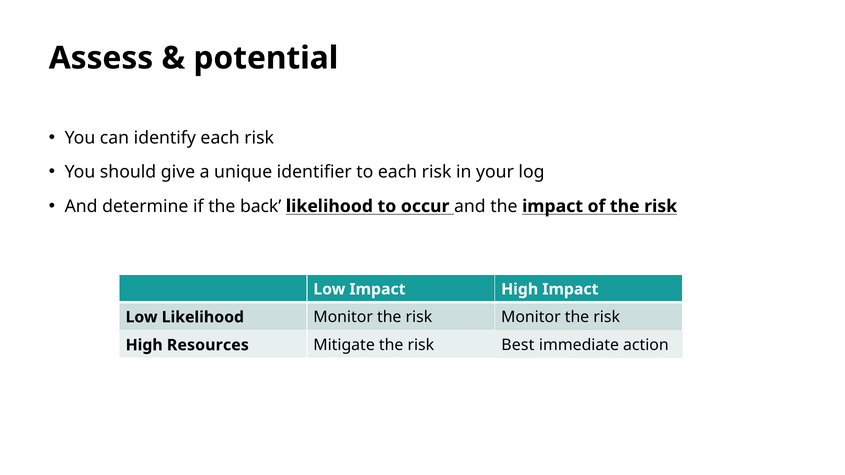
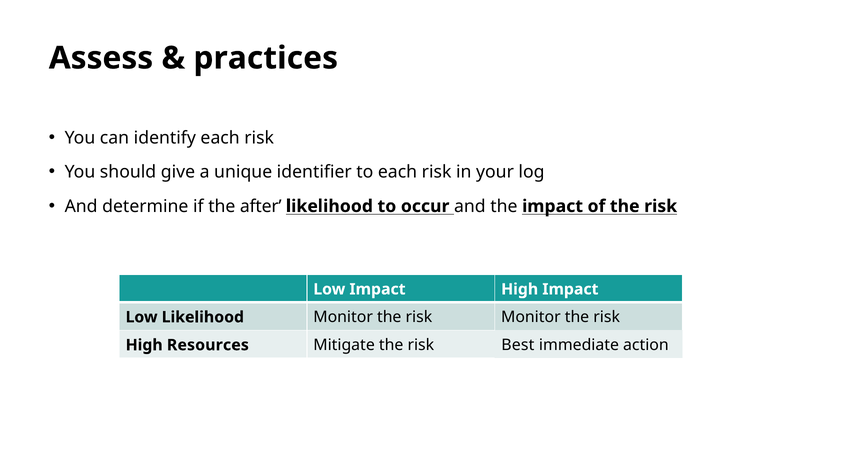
potential: potential -> practices (266, 58)
back: back -> after (261, 206)
